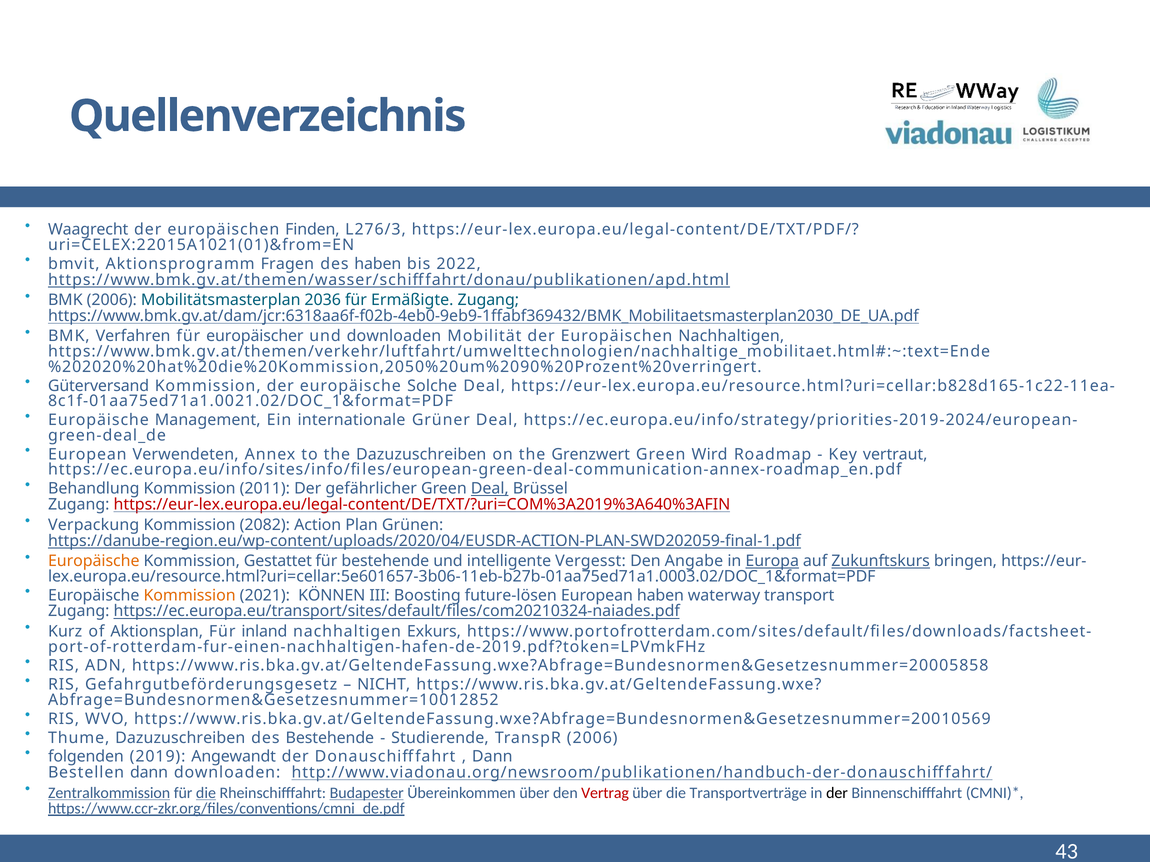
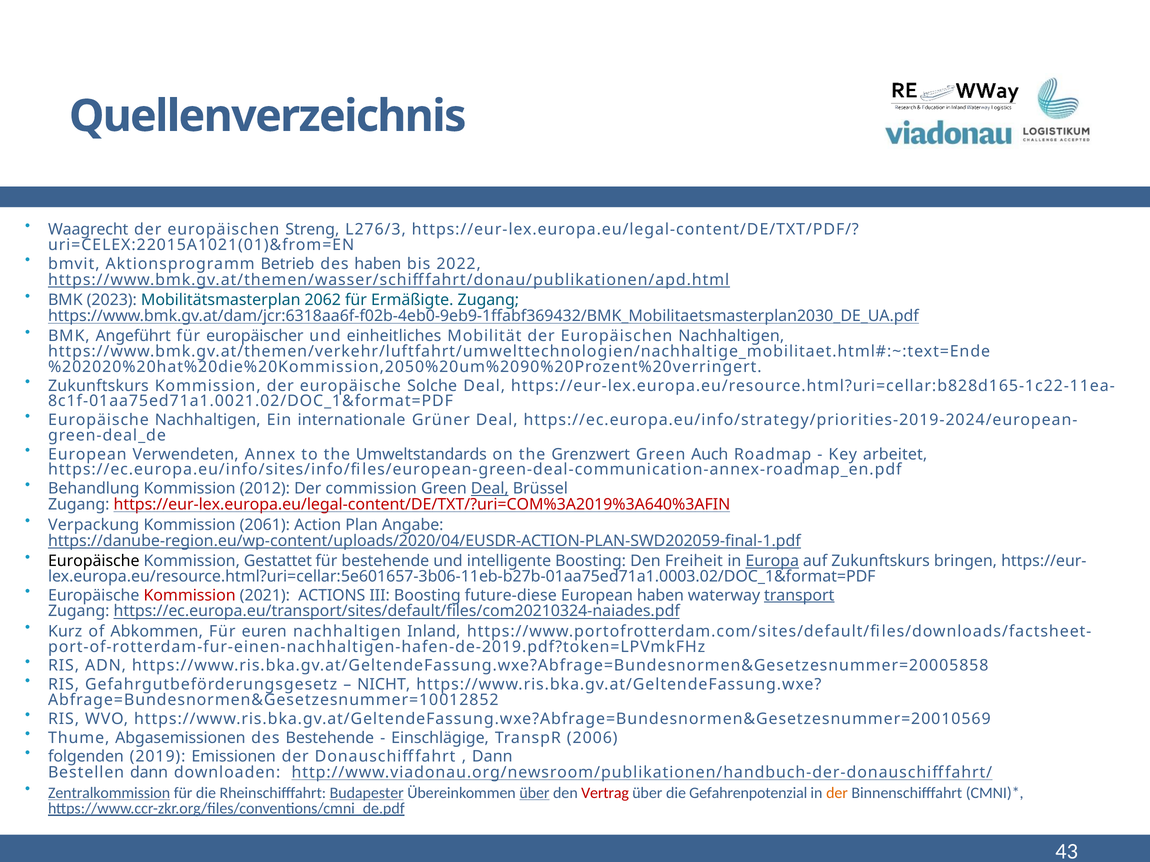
Finden: Finden -> Streng (312, 230)
Fragen: Fragen -> Betrieb (288, 264)
BMK 2006: 2006 -> 2023 (112, 300)
2036: 2036 -> 2062 (323, 300)
Verfahren: Verfahren -> Angeführt (133, 336)
und downloaden: downloaden -> einheitliches (394, 336)
Güterversand: Güterversand -> Zukunftskurs (98, 386)
Europäische Management: Management -> Nachhaltigen (208, 420)
the Dazuzuschreiben: Dazuzuschreiben -> Umweltstandards (421, 455)
Wird: Wird -> Auch (710, 455)
vertraut: vertraut -> arbeitet (895, 455)
2011: 2011 -> 2012 (265, 489)
gefährlicher: gefährlicher -> commission (371, 489)
2082: 2082 -> 2061 (265, 525)
Grünen: Grünen -> Angabe (413, 525)
Europäische colour: orange -> black (94, 561)
intelligente Vergesst: Vergesst -> Boosting (591, 561)
Angabe: Angabe -> Freiheit (694, 561)
Zukunftskurs underline: present -> none (881, 561)
Kommission colour: orange -> red (190, 596)
KÖNNEN: KÖNNEN -> ACTIONS (332, 596)
future-lösen: future-lösen -> future-diese (511, 596)
transport underline: none -> present (799, 596)
Aktionsplan: Aktionsplan -> Abkommen (157, 632)
inland: inland -> euren (264, 632)
Exkurs: Exkurs -> Inland (434, 632)
Thume Dazuzuschreiben: Dazuzuschreiben -> Abgasemissionen (180, 738)
Studierende: Studierende -> Einschlägige (440, 738)
Angewandt: Angewandt -> Emissionen (234, 757)
die underline: present -> none (206, 793)
über underline: none -> present (534, 793)
Transportverträge: Transportverträge -> Gefahrenpotenzial (748, 793)
der colour: black -> orange (837, 793)
